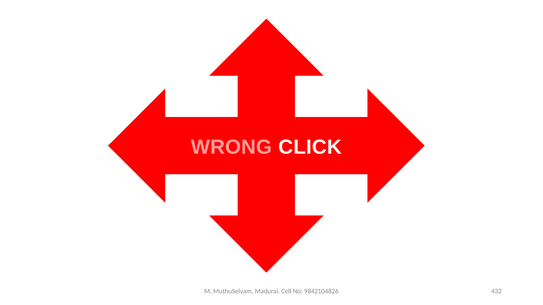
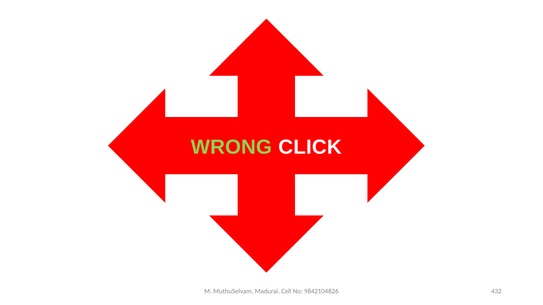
WRONG colour: pink -> light green (231, 147)
